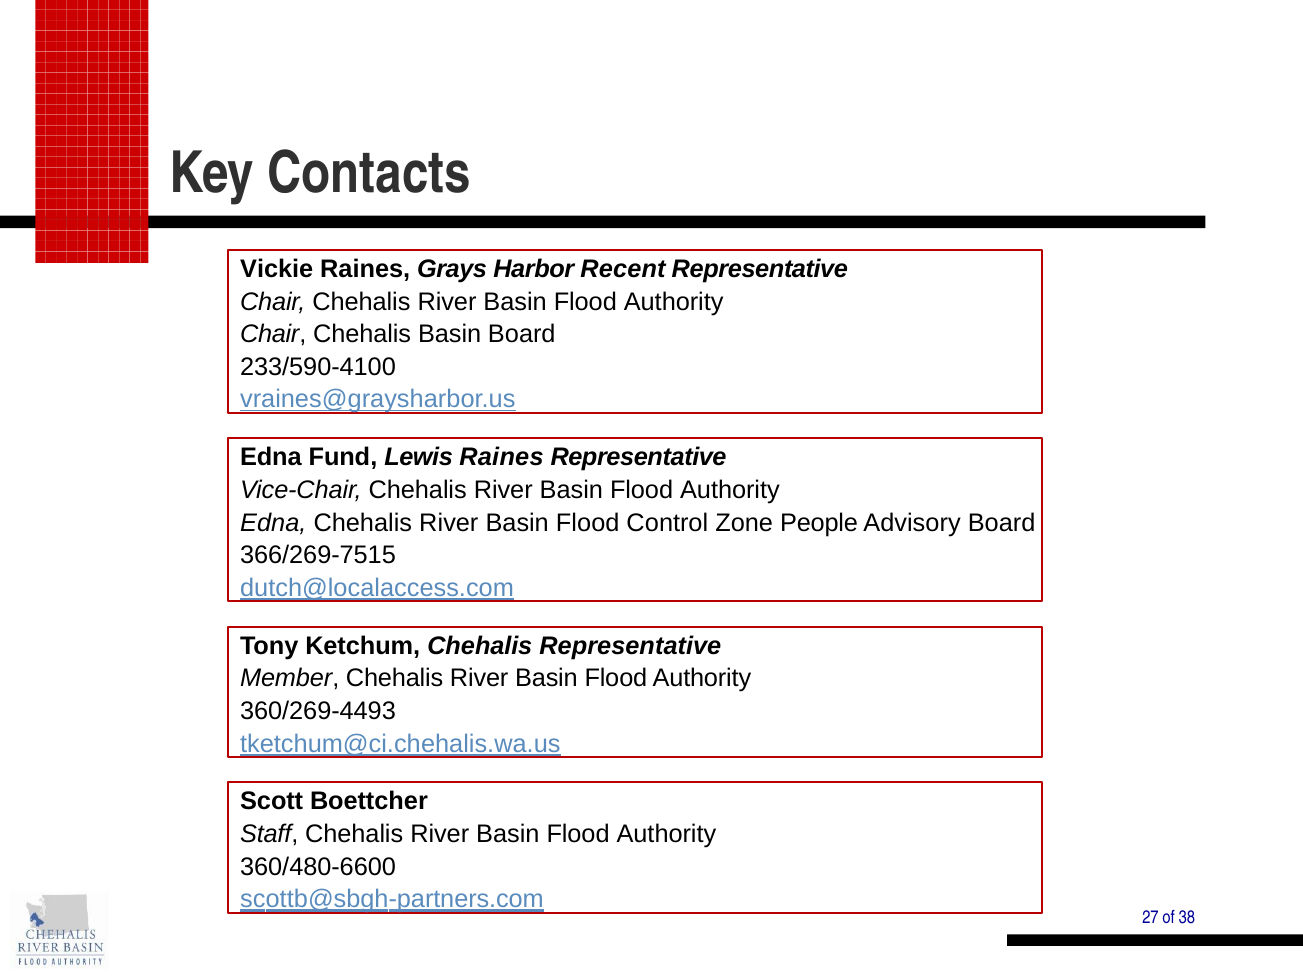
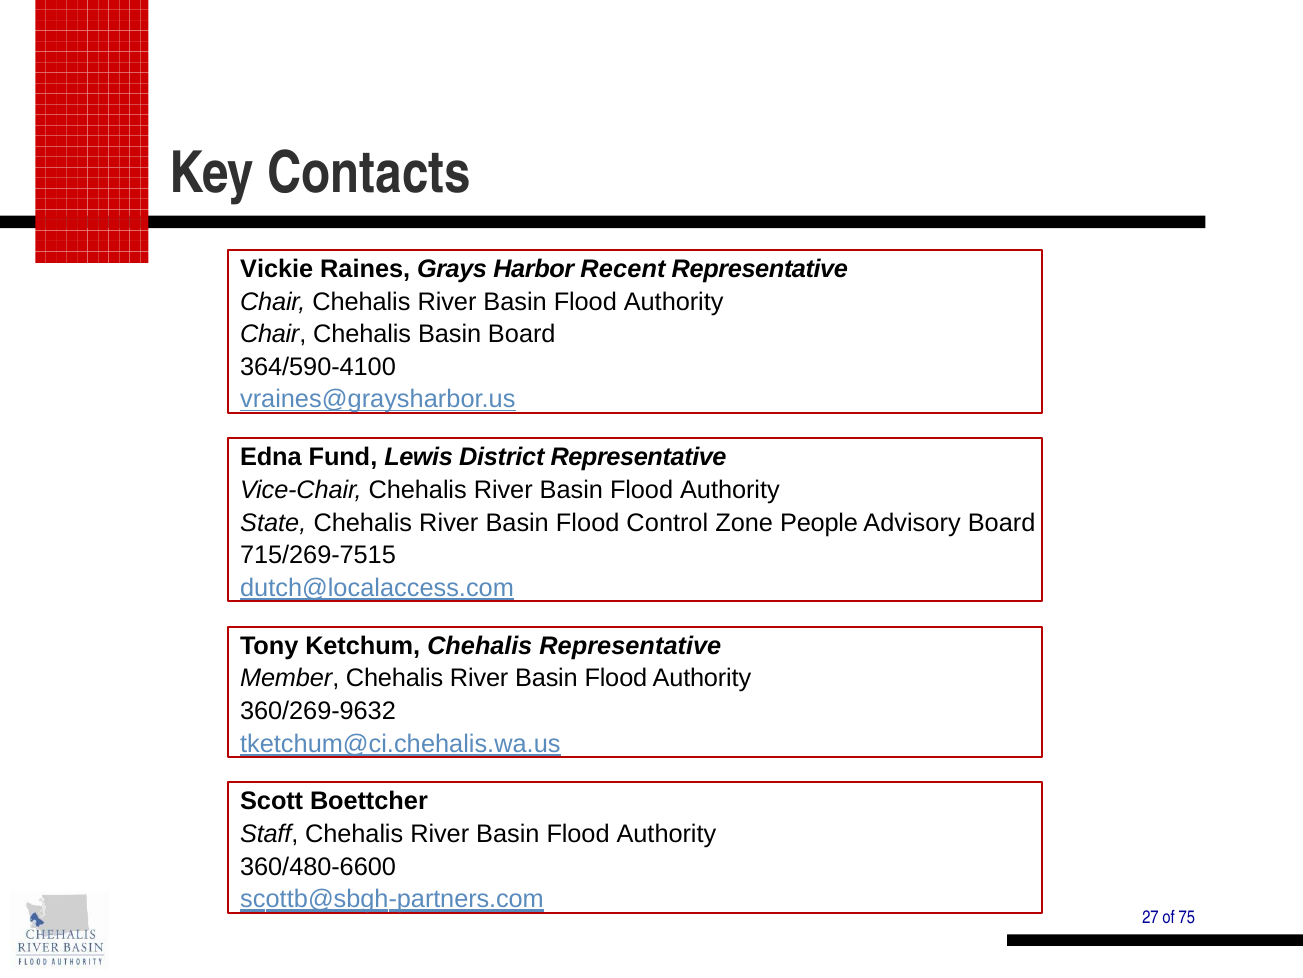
233/590-4100: 233/590-4100 -> 364/590-4100 (318, 367)
Lewis Raines: Raines -> District (502, 457)
Edna: Edna -> State (273, 522)
366/269-7515: 366/269-7515 -> 715/269-7515 (318, 555)
360/269-4493: 360/269-4493 -> 360/269-9632 (318, 711)
38: 38 -> 75 (1187, 917)
